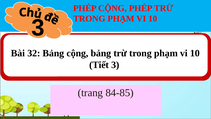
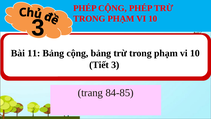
32: 32 -> 11 (34, 53)
